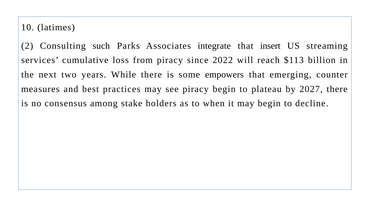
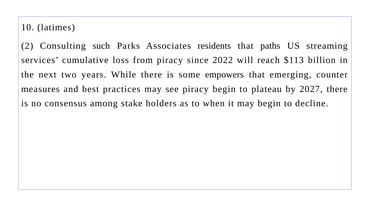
integrate: integrate -> residents (214, 46)
insert: insert -> paths (270, 46)
